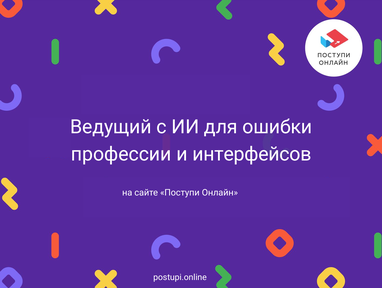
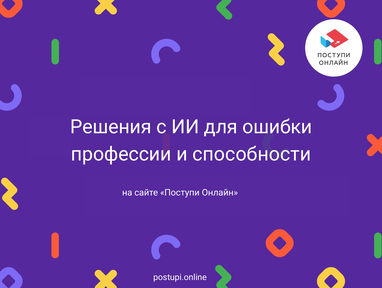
Ведущий: Ведущий -> Решения (111, 127)
интерфейсов: интерфейсов -> способности (252, 154)
